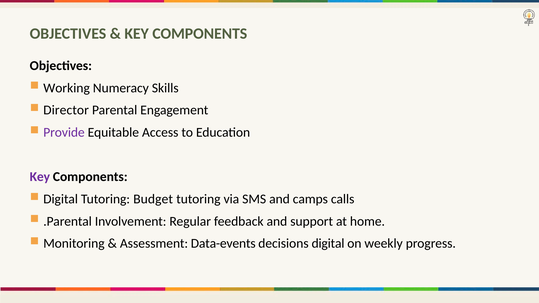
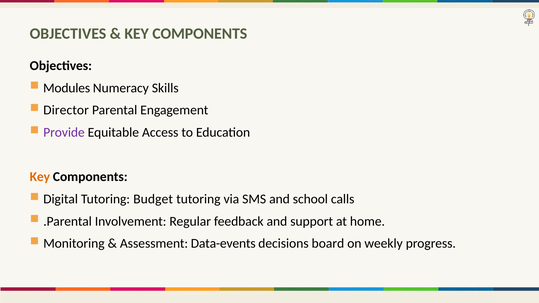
Working: Working -> Modules (67, 88)
Key colour: purple -> orange (40, 177)
camps: camps -> school (310, 199)
decisions digital: digital -> board (328, 244)
